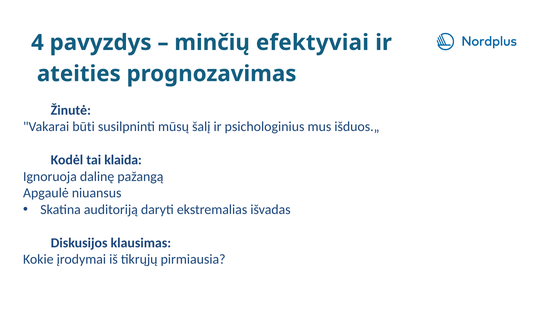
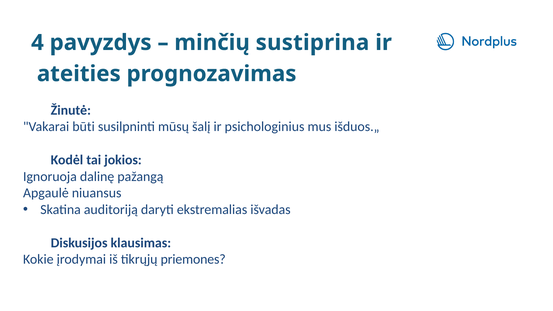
efektyviai: efektyviai -> sustiprina (312, 43)
klaida: klaida -> jokios (123, 160)
pirmiausia: pirmiausia -> priemones (193, 259)
